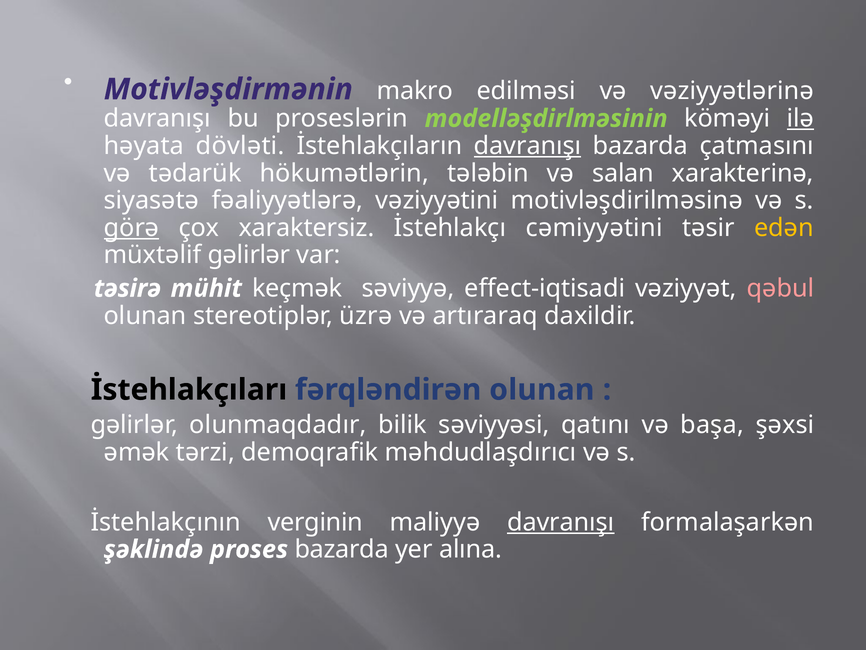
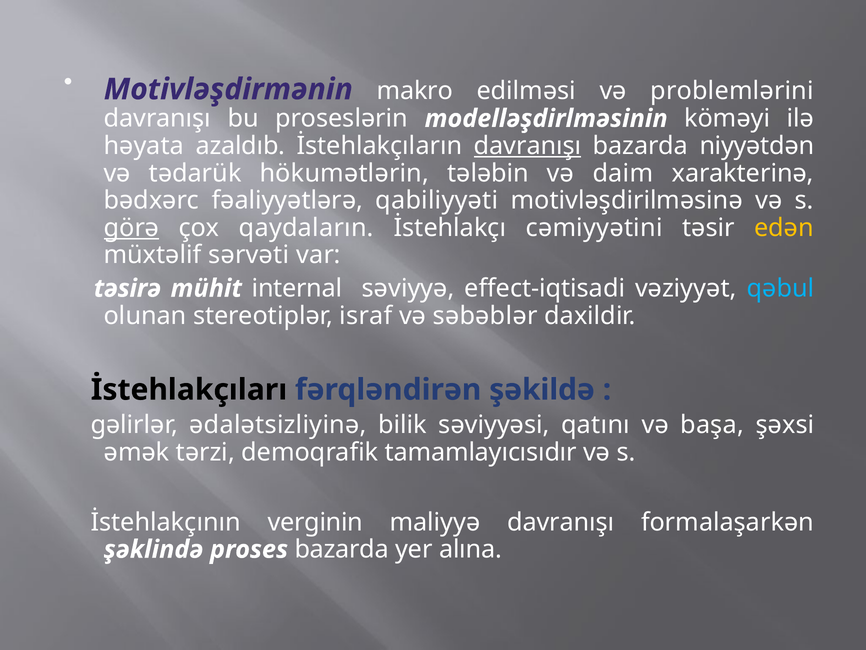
vəziyyətlərinə: vəziyyətlərinə -> problemlərini (732, 91)
modelləşdirlməsinin colour: light green -> white (546, 118)
ilə underline: present -> none (800, 118)
dövləti: dövləti -> azaldıb (240, 146)
çatmasını: çatmasını -> niyyətdən (757, 146)
salan: salan -> daim (623, 173)
siyasətə: siyasətə -> bədxərc (151, 200)
vəziyyətini: vəziyyətini -> qabiliyyəti (437, 200)
xaraktersiz: xaraktersiz -> qaydaların (306, 228)
müxtəlif gəlirlər: gəlirlər -> sərvəti (249, 255)
keçmək: keçmək -> internal (297, 288)
qəbul colour: pink -> light blue (780, 288)
üzrə: üzrə -> israf (366, 315)
artıraraq: artıraraq -> səbəblər (485, 315)
fərqləndirən olunan: olunan -> şəkildə (542, 389)
olunmaqdadır: olunmaqdadır -> ədalətsizliyinə (278, 425)
məhdudlaşdırıcı: məhdudlaşdırıcı -> tamamlayıcısıdır (481, 452)
davranışı underline: present -> none (561, 522)
